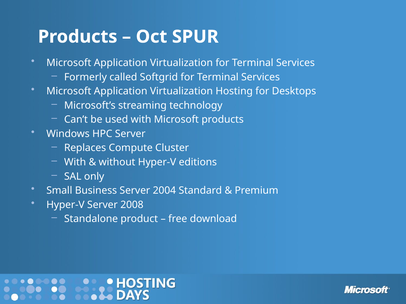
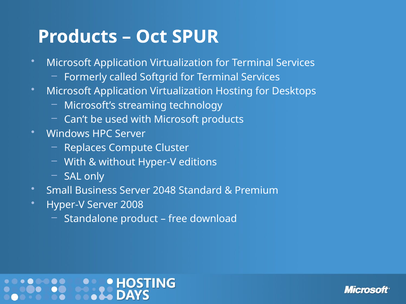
2004: 2004 -> 2048 (164, 191)
